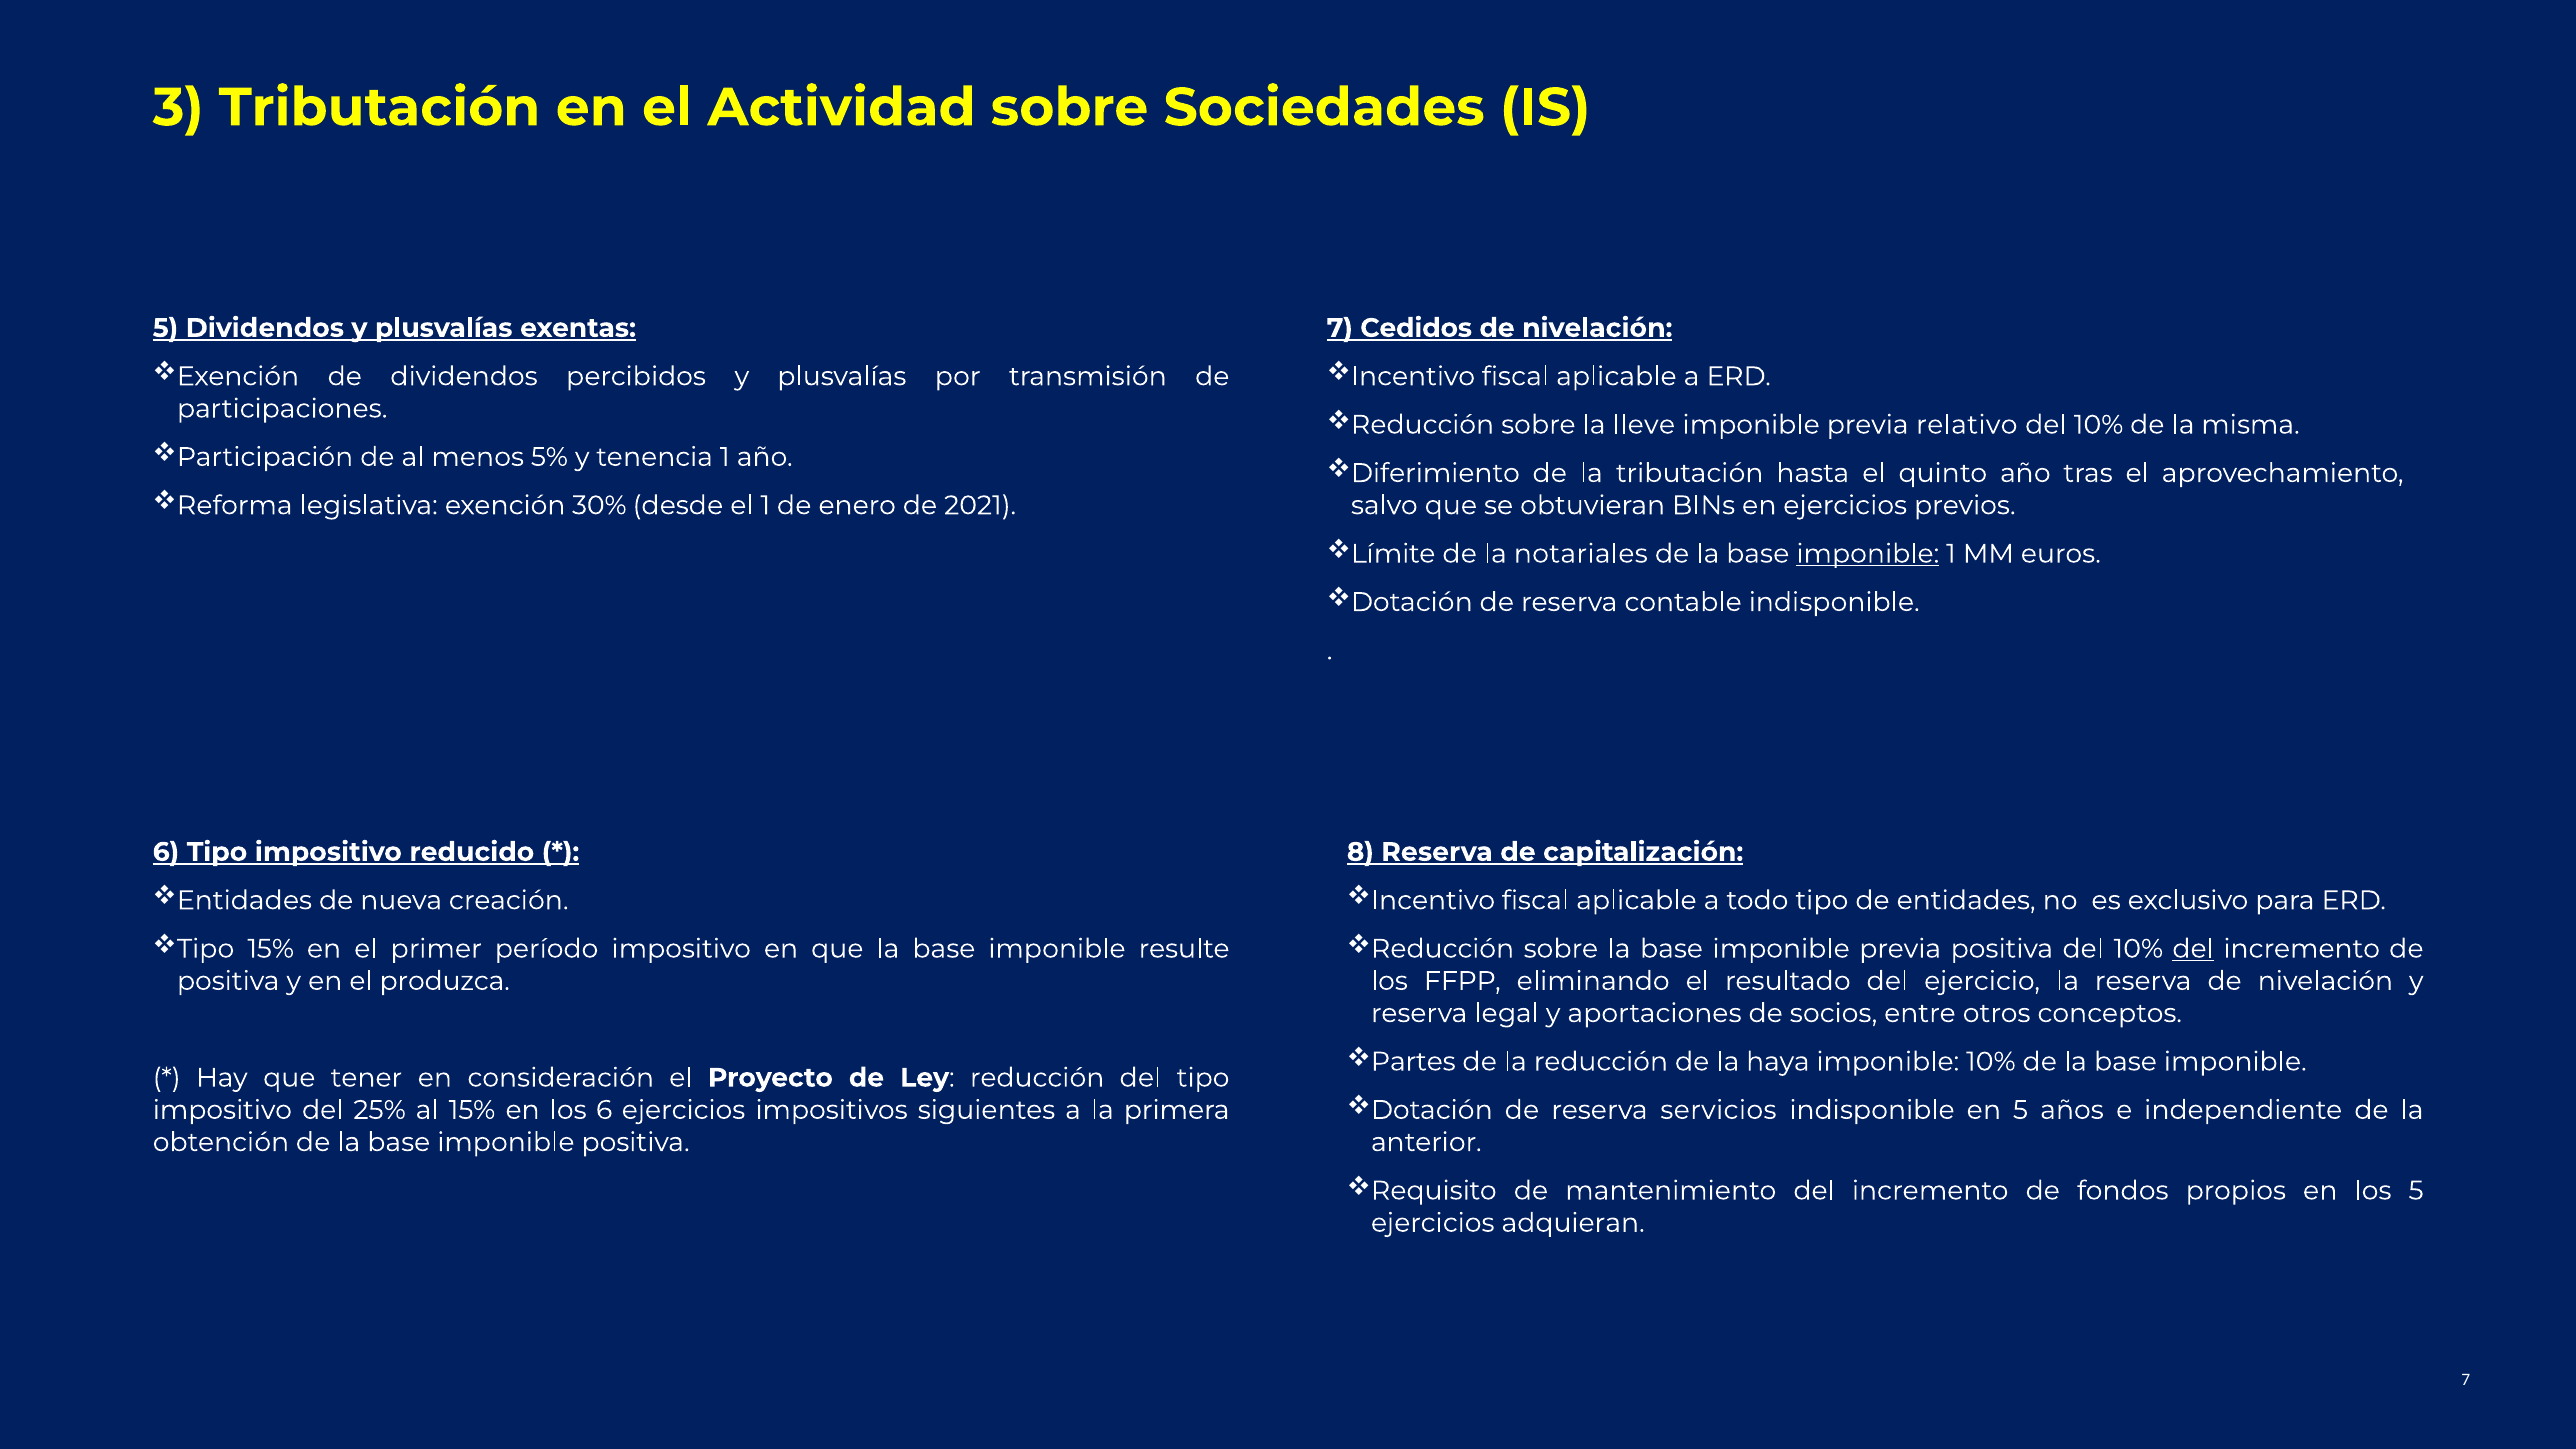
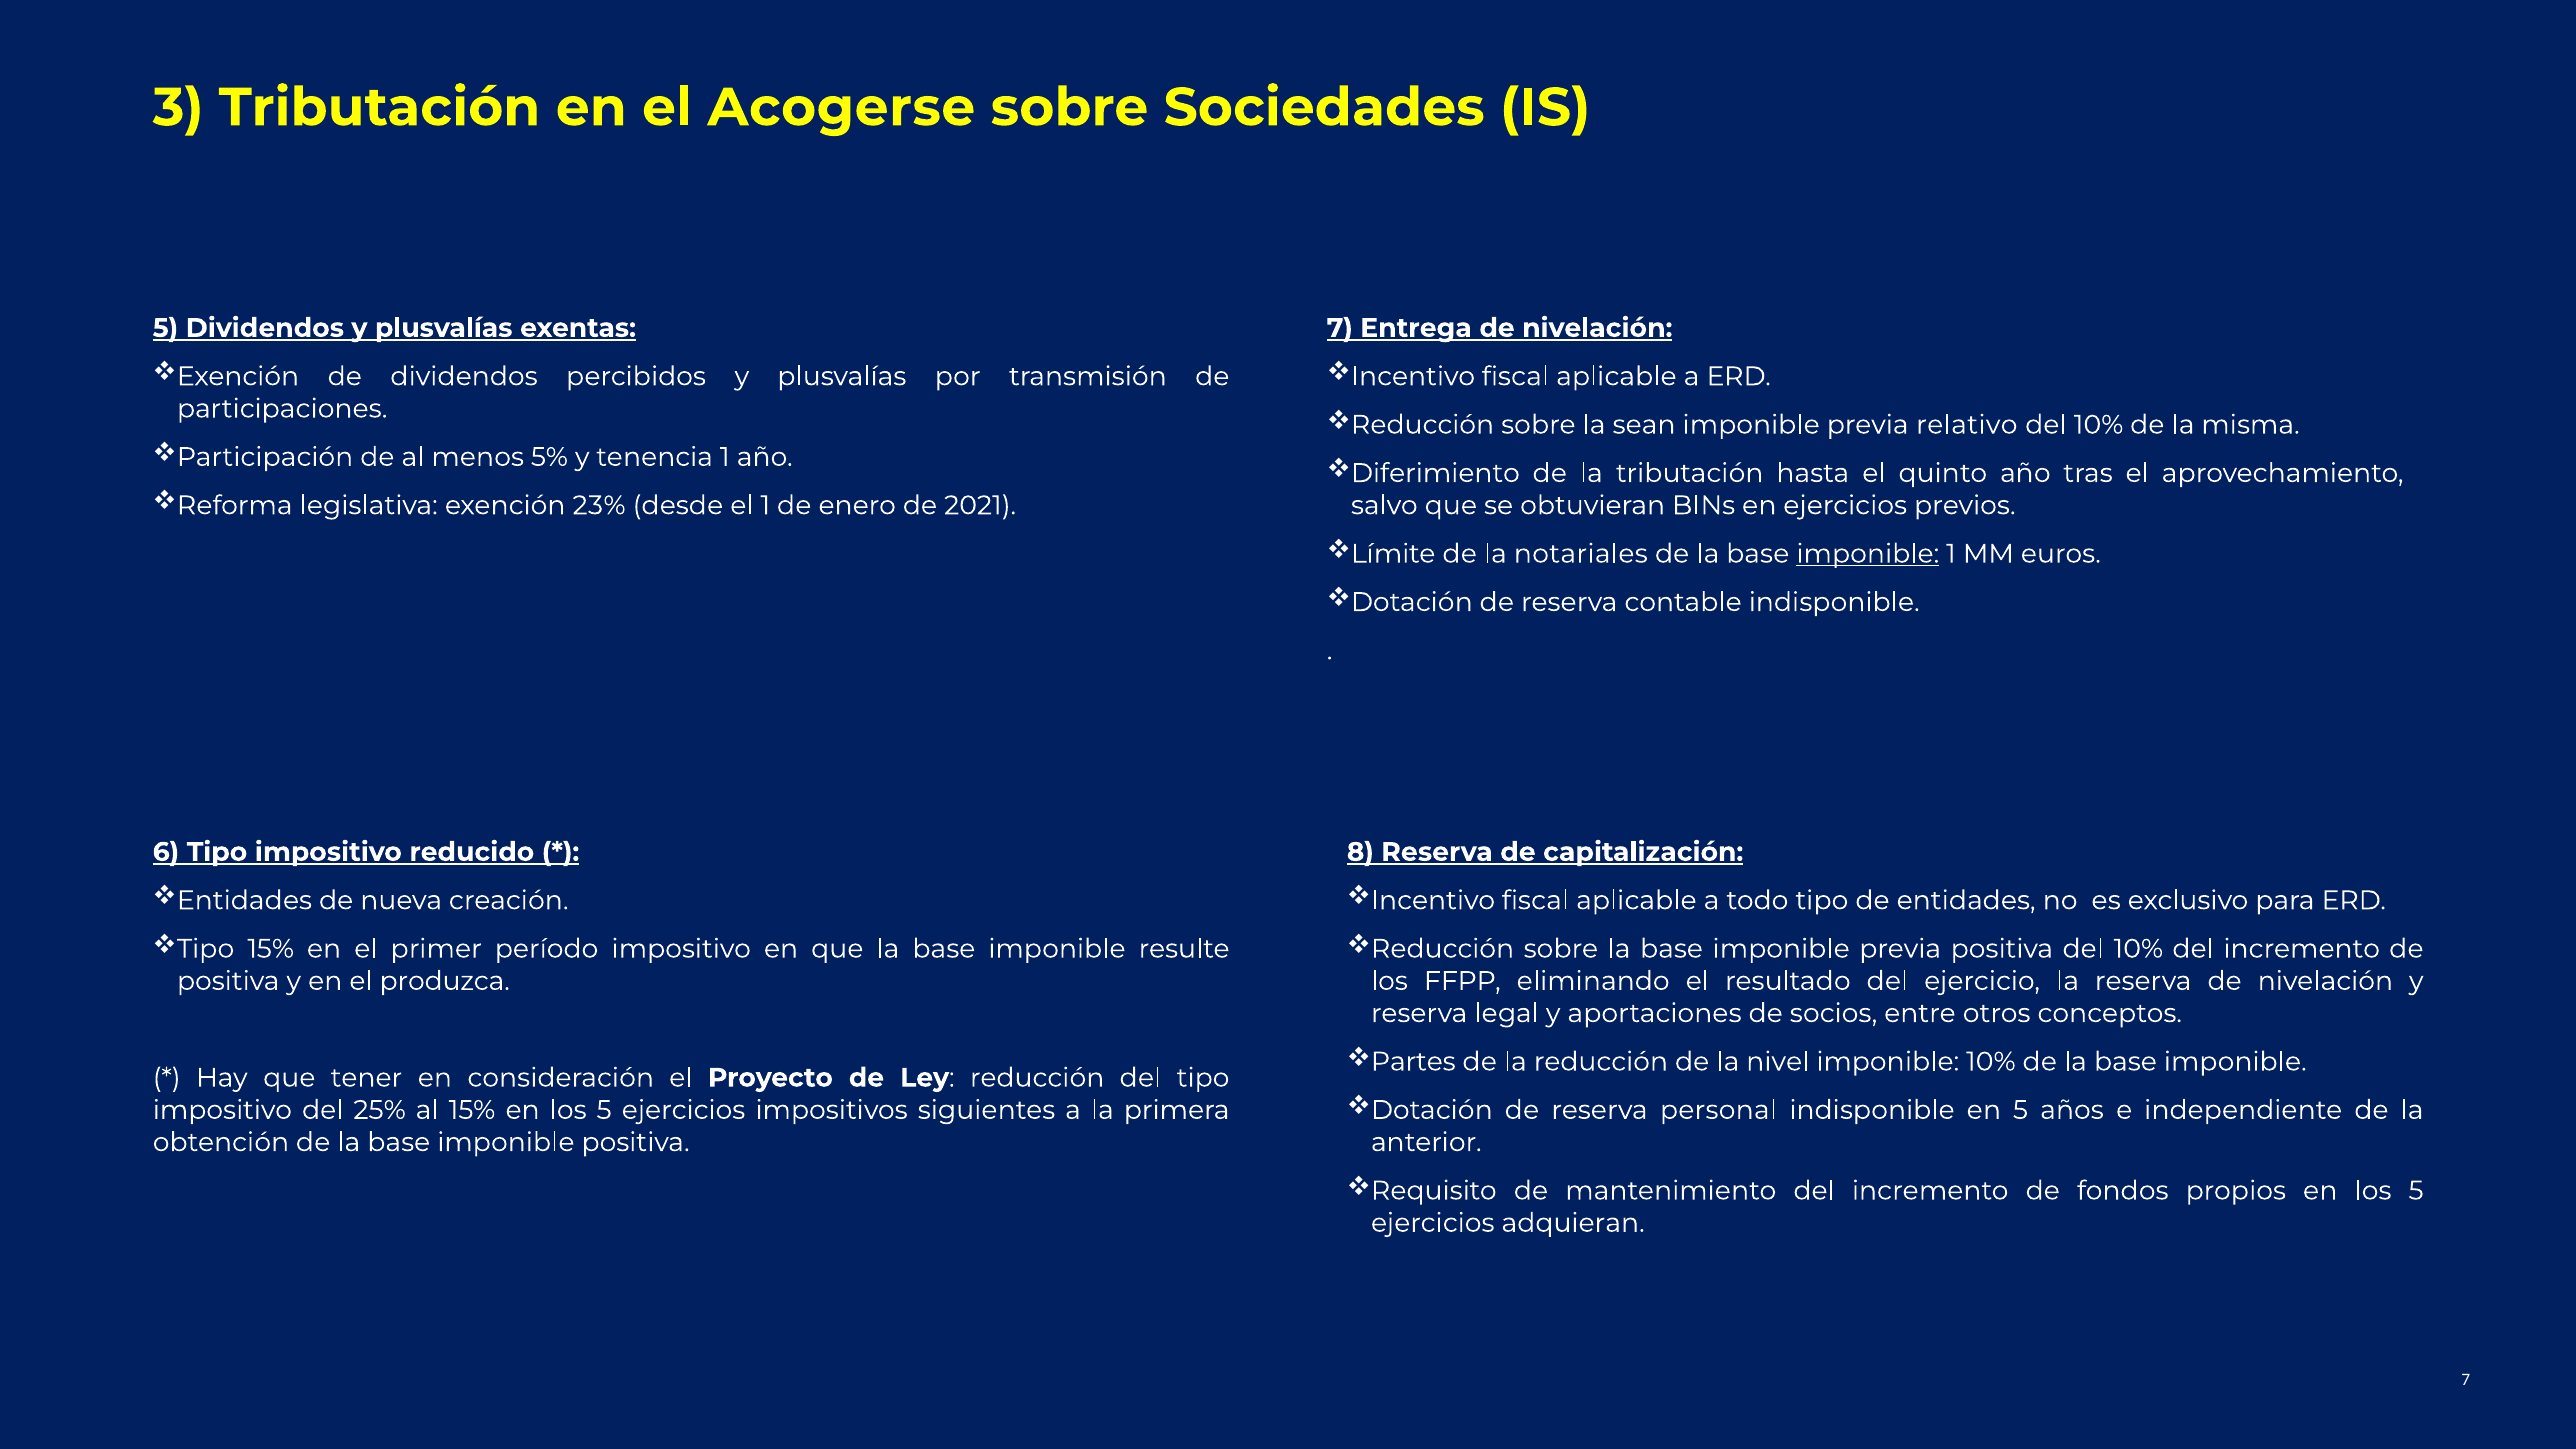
Actividad: Actividad -> Acogerse (841, 108)
Cedidos: Cedidos -> Entrega (1416, 328)
lleve: lleve -> sean (1644, 425)
30%: 30% -> 23% (599, 505)
del underline: present -> none (2193, 949)
haya: haya -> nivel (1778, 1062)
servicios: servicios -> personal (1718, 1110)
15% en los 6: 6 -> 5 (604, 1110)
